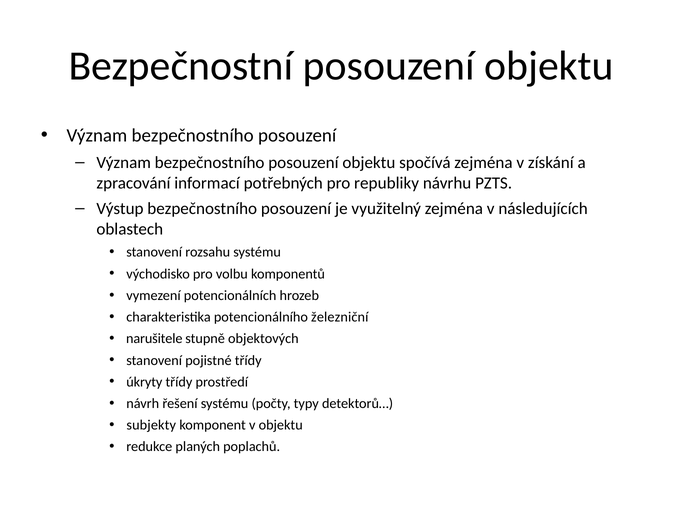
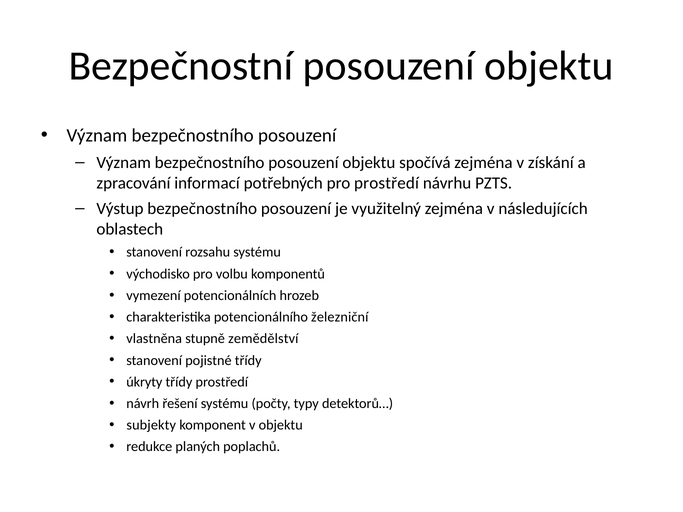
pro republiky: republiky -> prostředí (387, 183)
narušitele: narušitele -> vlastněna (154, 339)
objektových: objektových -> zemědělství (263, 339)
